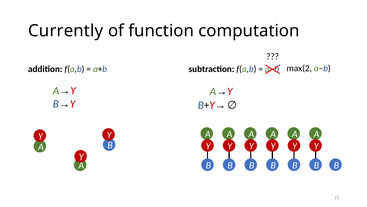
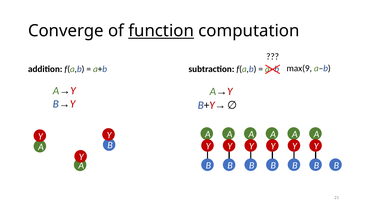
Currently: Currently -> Converge (66, 31)
function underline: none -> present (161, 31)
max(2: max(2 -> max(9 (299, 68)
